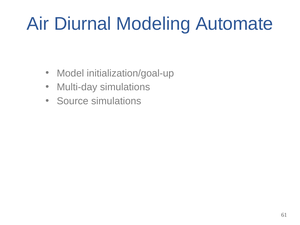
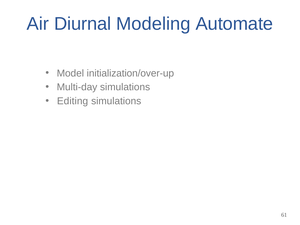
initialization/goal-up: initialization/goal-up -> initialization/over-up (130, 73)
Source: Source -> Editing (73, 101)
